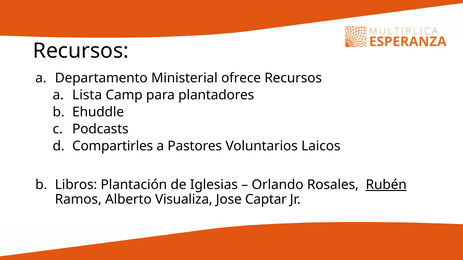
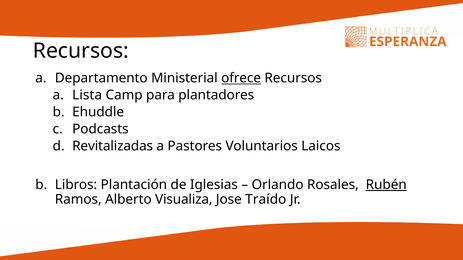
ofrece underline: none -> present (241, 78)
Compartirles: Compartirles -> Revitalizadas (113, 146)
Captar: Captar -> Traído (266, 200)
